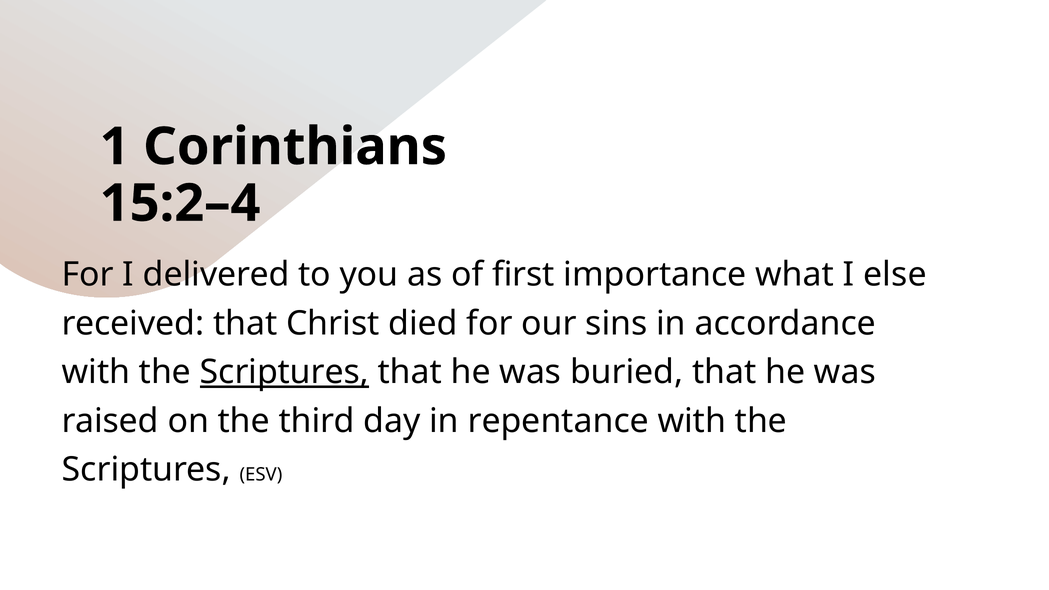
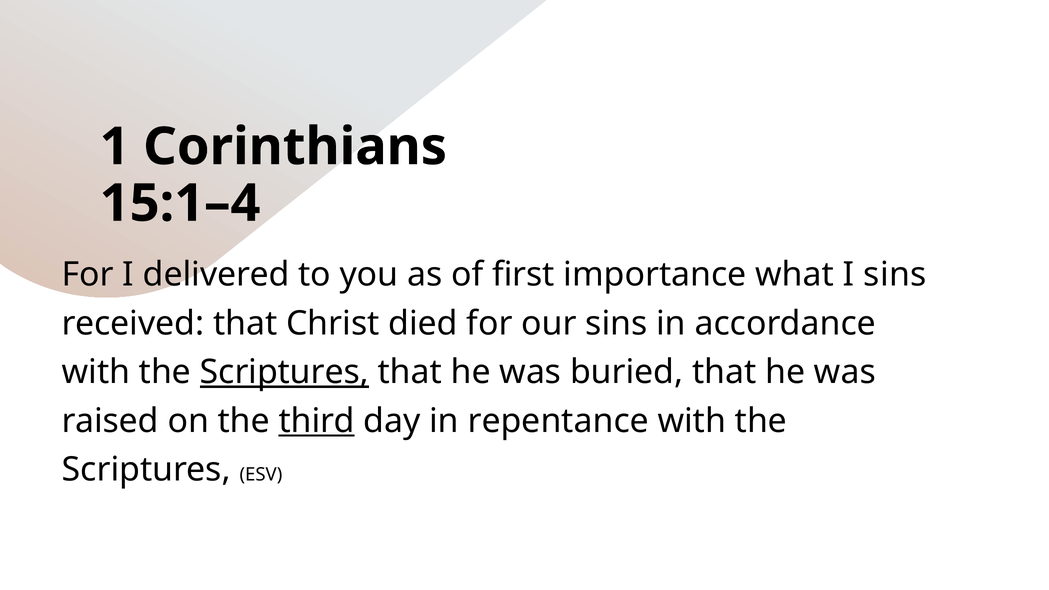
15:2–4: 15:2–4 -> 15:1–4 (180, 204)
I else: else -> sins (895, 275)
third underline: none -> present (317, 421)
